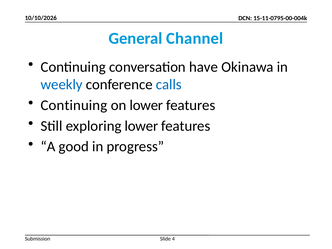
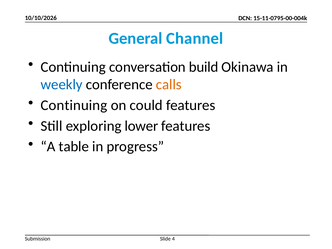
have: have -> build (204, 67)
calls colour: blue -> orange (169, 85)
on lower: lower -> could (146, 105)
good: good -> table (74, 147)
